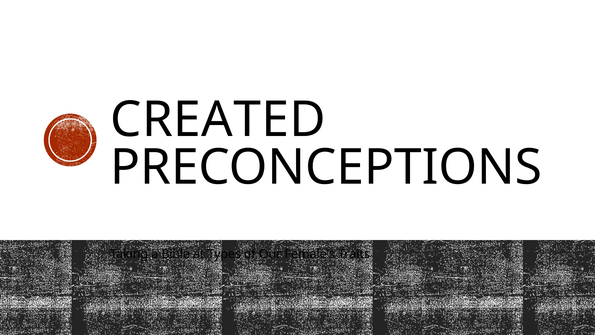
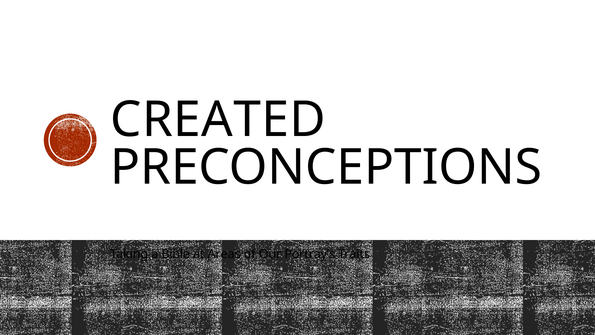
Types: Types -> Areas (224, 254)
Female’s: Female’s -> Portray’s (310, 254)
